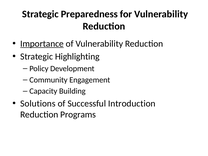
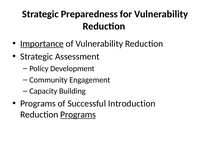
Highlighting: Highlighting -> Assessment (77, 57)
Solutions: Solutions -> Programs (38, 103)
Programs underline: none -> present (78, 115)
